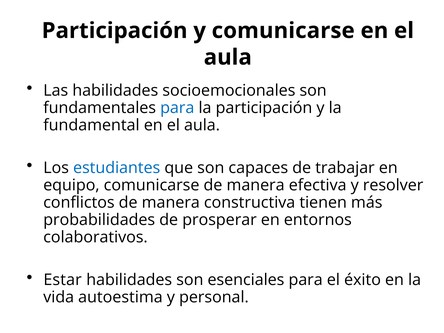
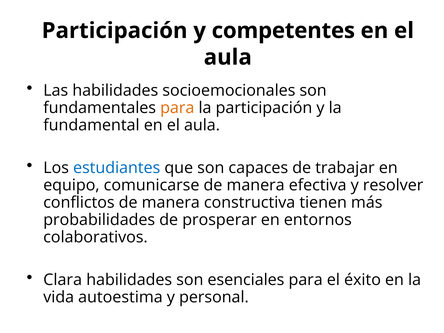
y comunicarse: comunicarse -> competentes (283, 31)
para colour: blue -> orange (177, 108)
Estar: Estar -> Clara (63, 280)
